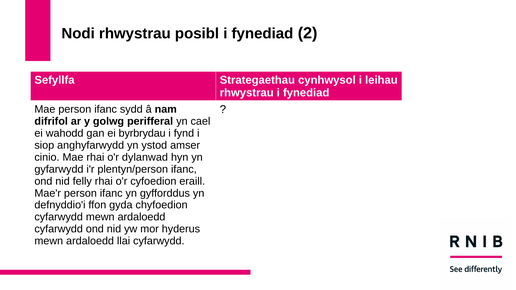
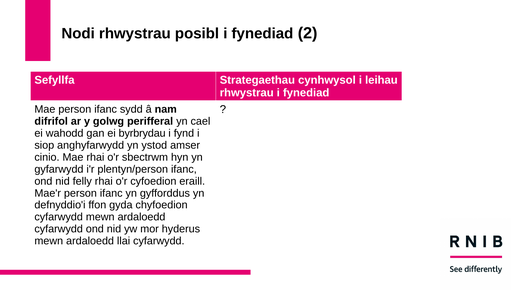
dylanwad: dylanwad -> sbectrwm (145, 157)
